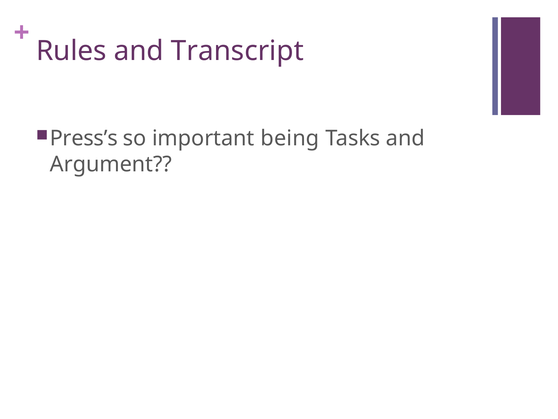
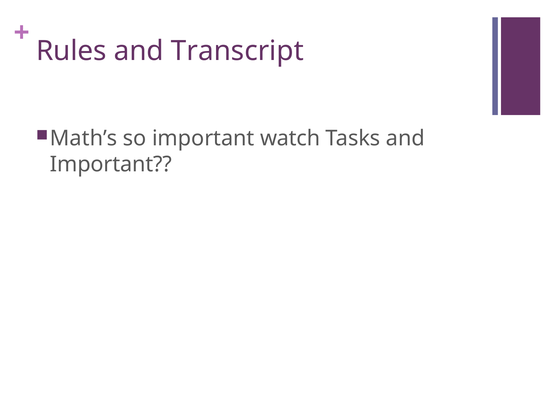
Press’s: Press’s -> Math’s (84, 138)
being: being -> watch (290, 138)
Argument: Argument -> Important (111, 164)
